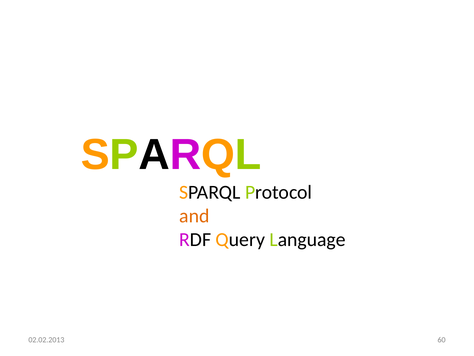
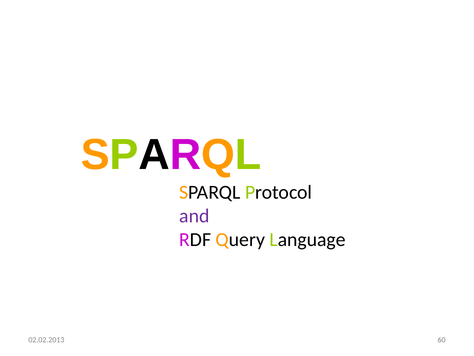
and colour: orange -> purple (194, 216)
